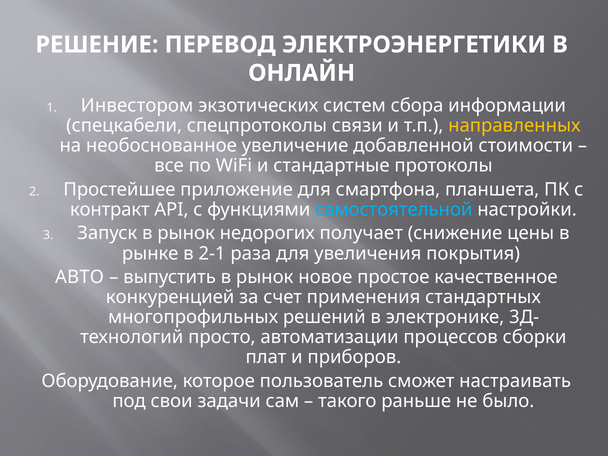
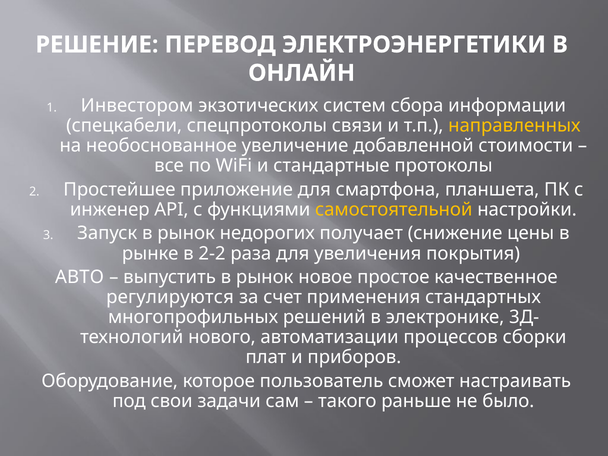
контракт: контракт -> инженер (110, 210)
самостоятельной colour: light blue -> yellow (394, 210)
2-1: 2-1 -> 2-2 (212, 253)
конкуренцией: конкуренцией -> регулируются (170, 297)
просто: просто -> нового (222, 337)
